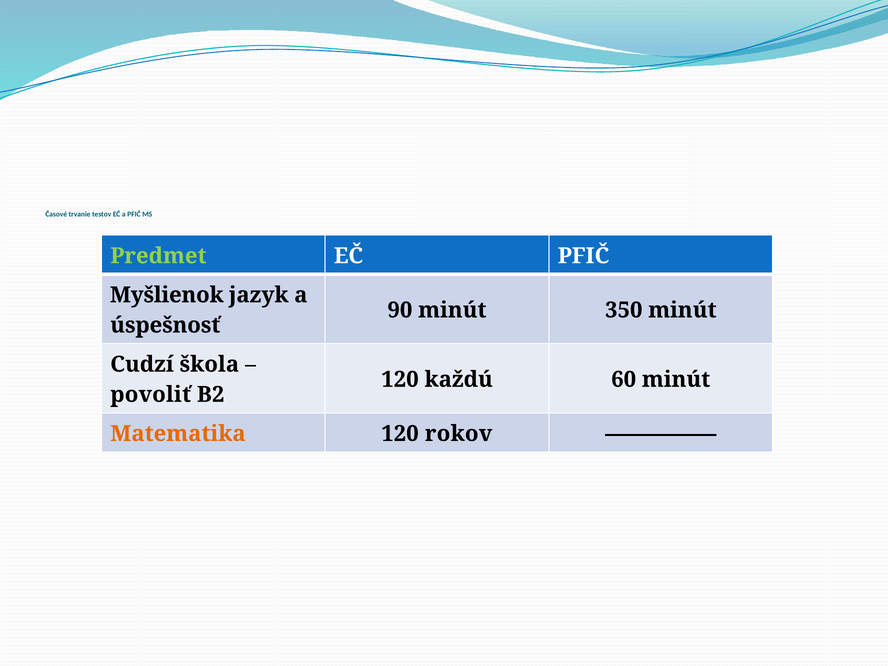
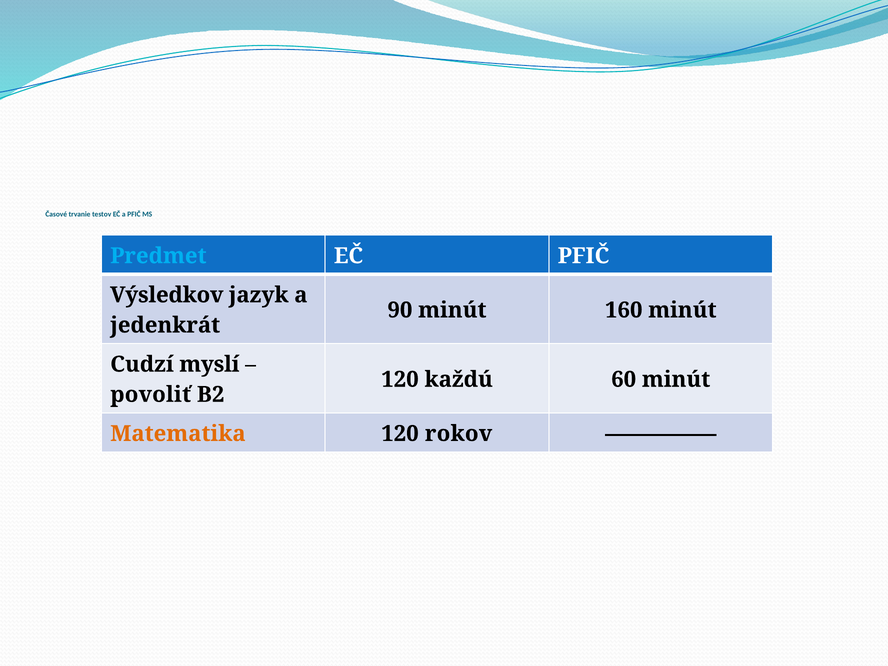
Predmet colour: light green -> light blue (158, 256)
Myšlienok: Myšlienok -> Výsledkov (167, 295)
350: 350 -> 160 (624, 310)
úspešnosť: úspešnosť -> jedenkrát (165, 325)
škola: škola -> myslí (209, 364)
